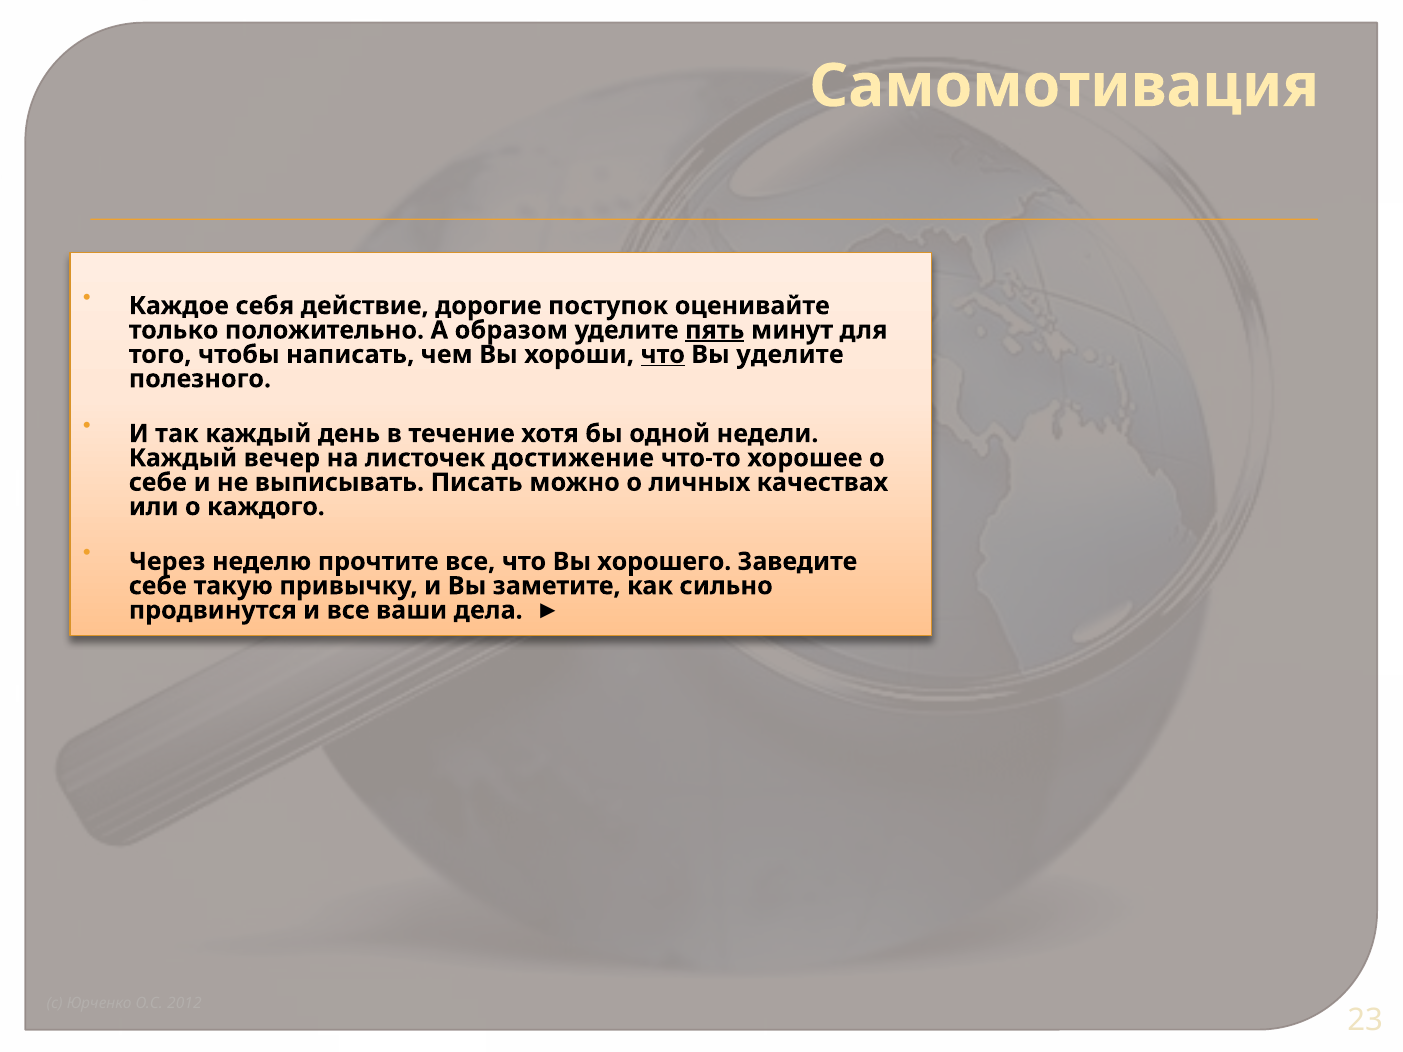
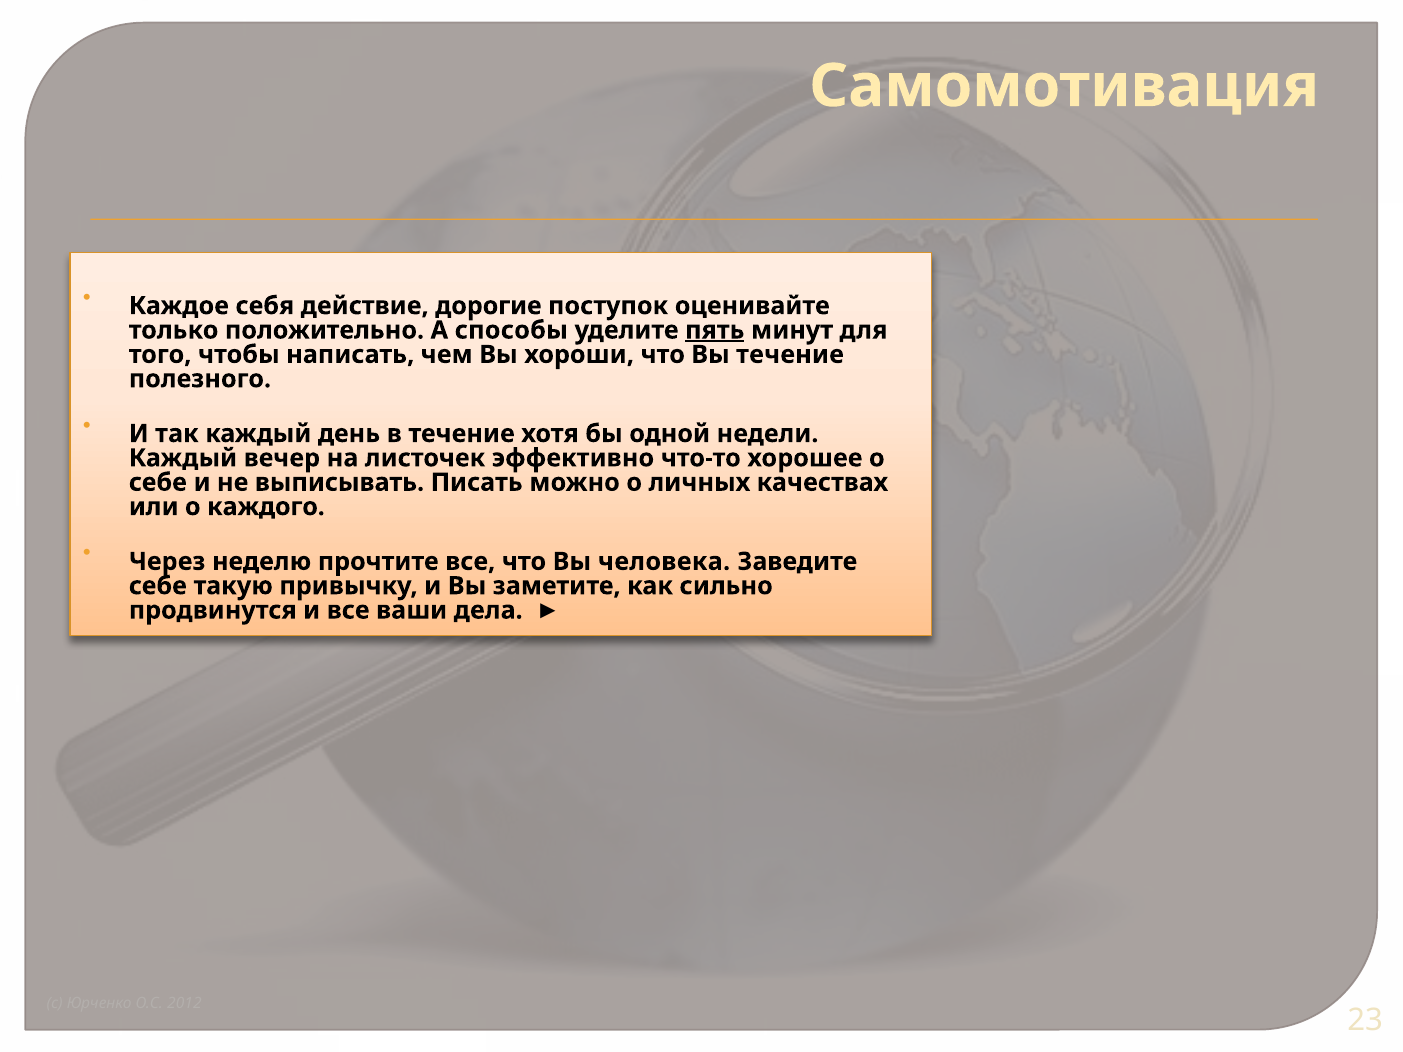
образом: образом -> способы (511, 330)
что underline: present -> none (663, 355)
Вы уделите: уделите -> течение (790, 355)
достижение: достижение -> эффективно (573, 458)
хорошего: хорошего -> человека (664, 562)
